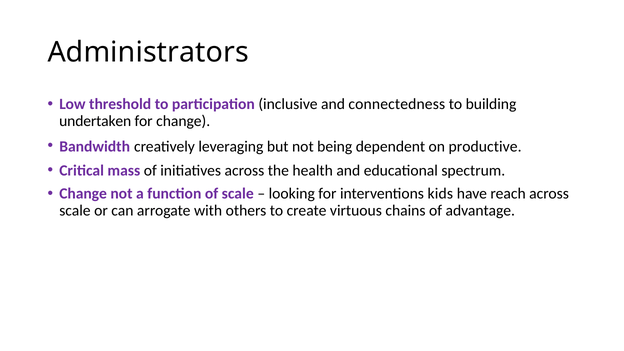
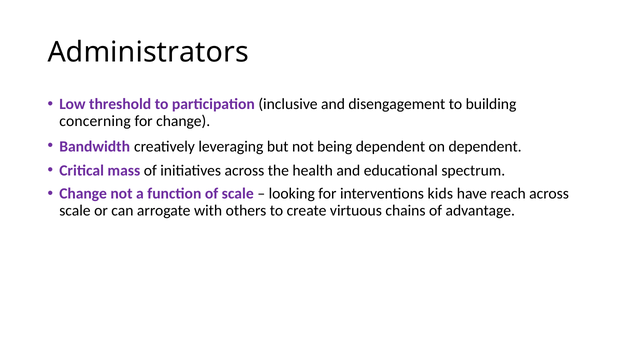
connectedness: connectedness -> disengagement (397, 104)
undertaken: undertaken -> concerning (95, 121)
on productive: productive -> dependent (485, 147)
